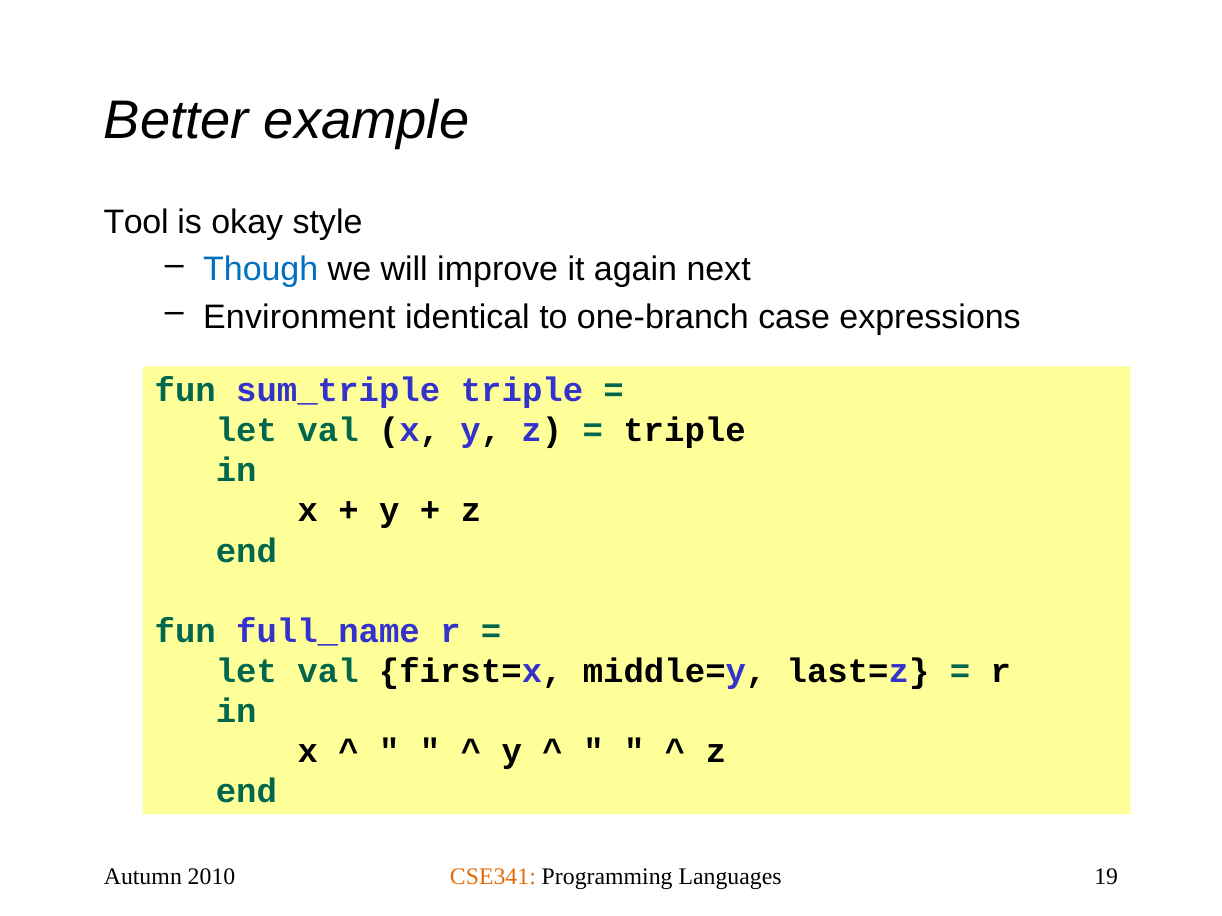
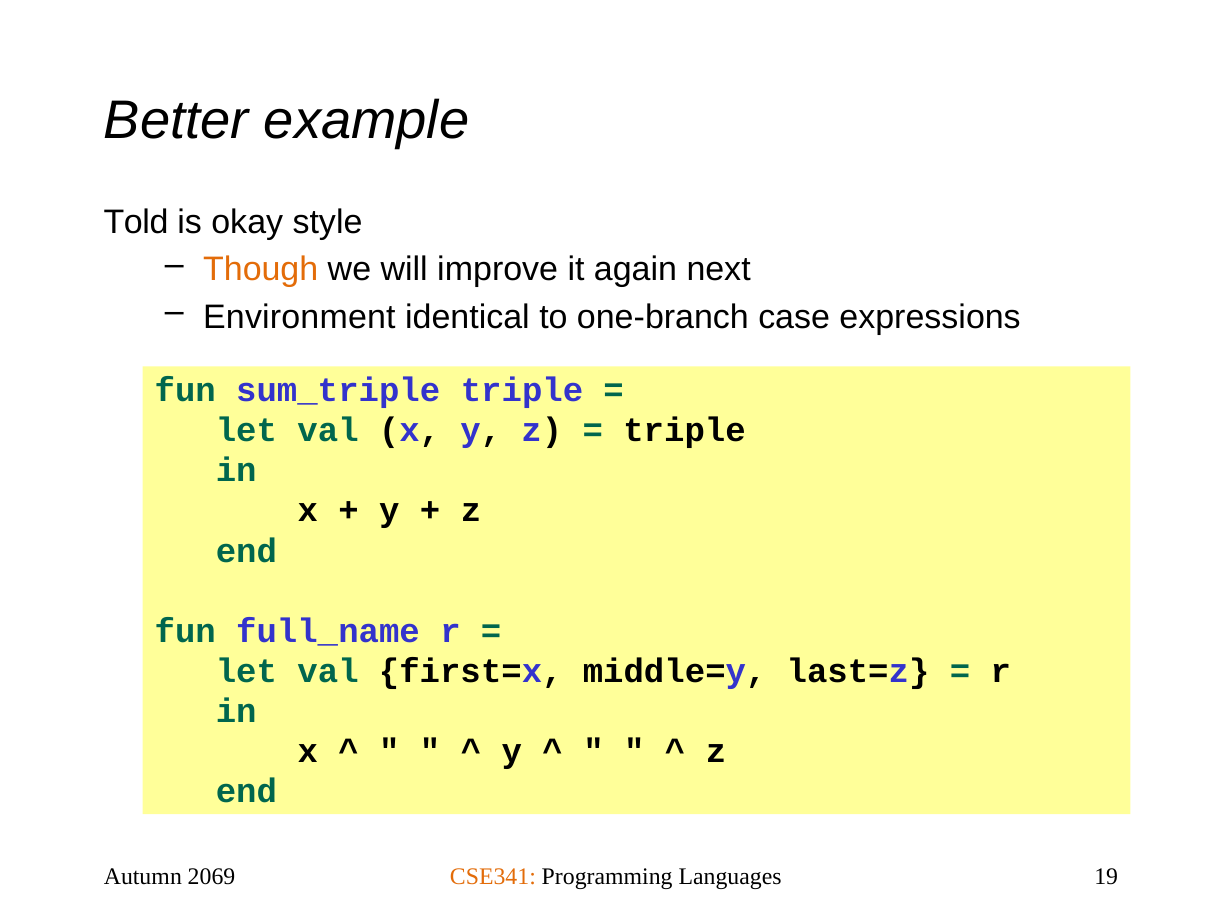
Tool: Tool -> Told (136, 222)
Though colour: blue -> orange (261, 270)
2010: 2010 -> 2069 (212, 877)
